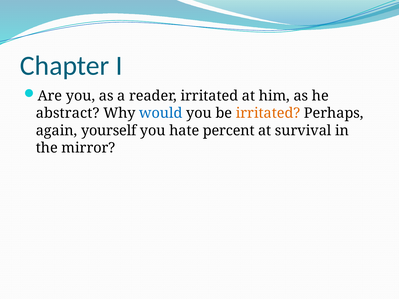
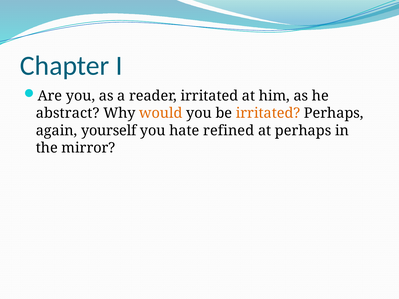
would colour: blue -> orange (161, 113)
percent: percent -> refined (229, 131)
at survival: survival -> perhaps (303, 131)
